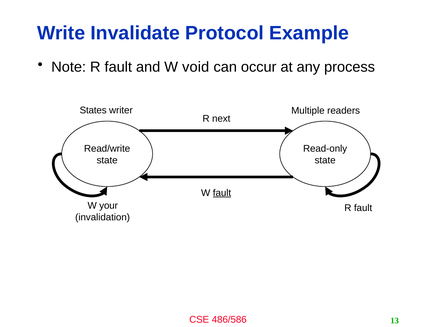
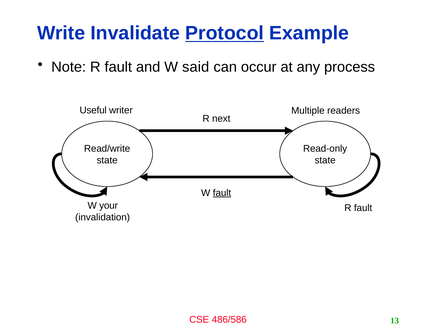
Protocol underline: none -> present (225, 33)
void: void -> said (196, 67)
States: States -> Useful (93, 110)
